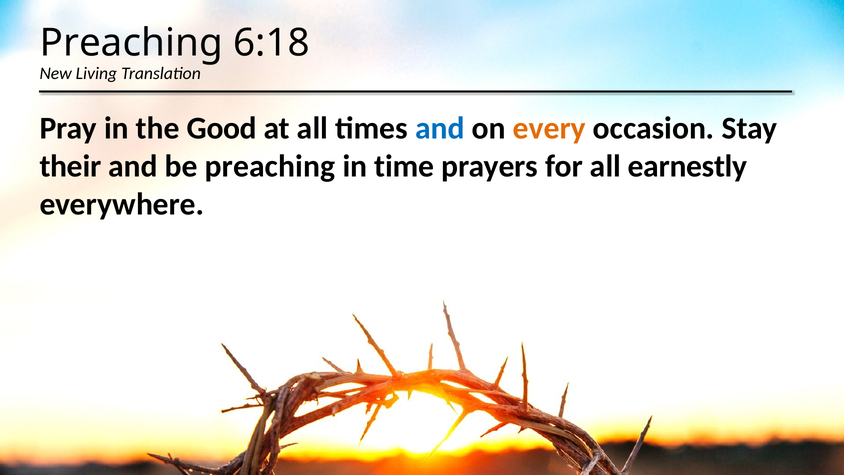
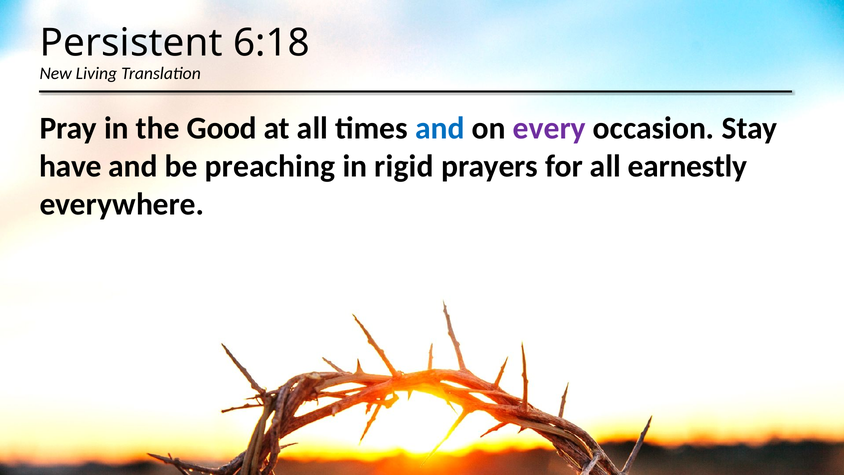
Preaching: Preaching -> Persistent (131, 43)
every colour: orange -> purple (549, 128)
their: their -> have (70, 166)
time: time -> rigid (404, 166)
